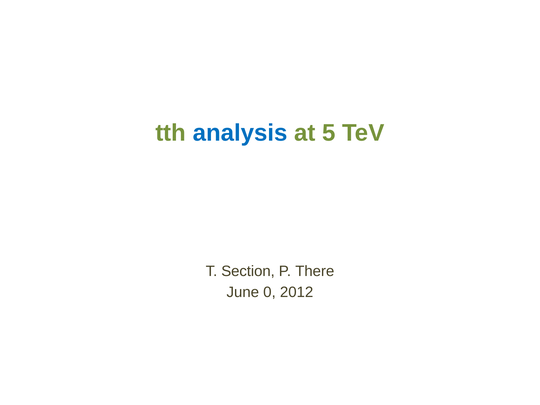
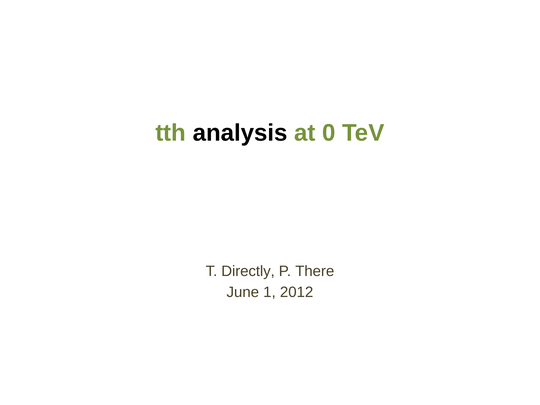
analysis colour: blue -> black (240, 133)
5: 5 -> 0 (329, 133)
Section: Section -> Directly (248, 271)
0: 0 -> 1 (269, 292)
